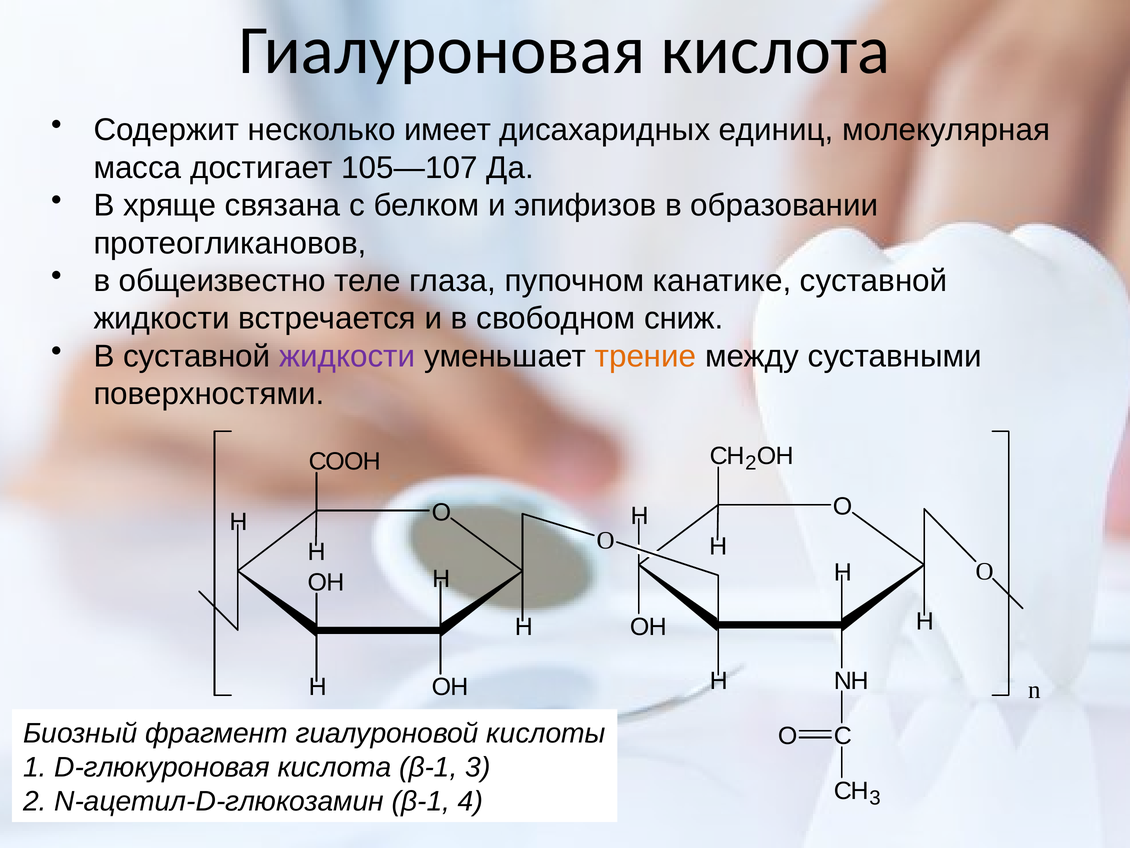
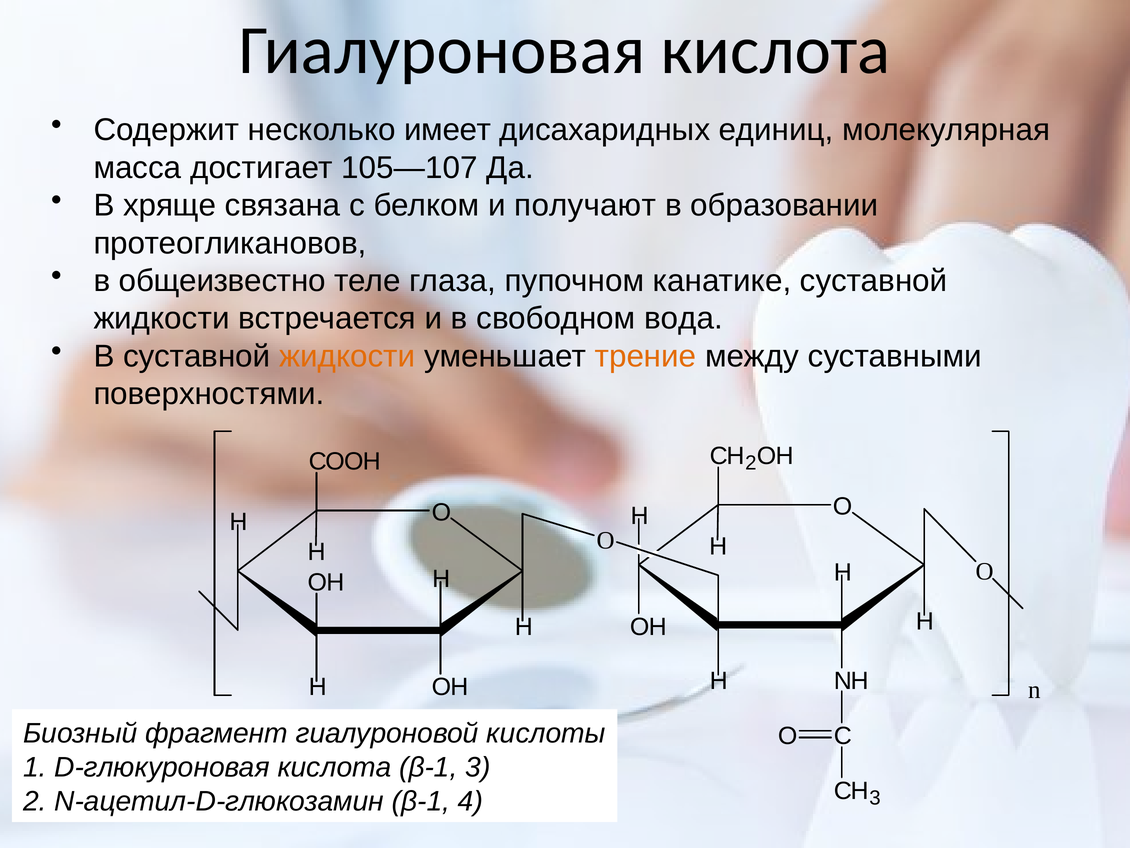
эпифизов: эпифизов -> получают (585, 205)
сниж: сниж -> вода (684, 318)
жидкости colour: purple -> orange (347, 356)
